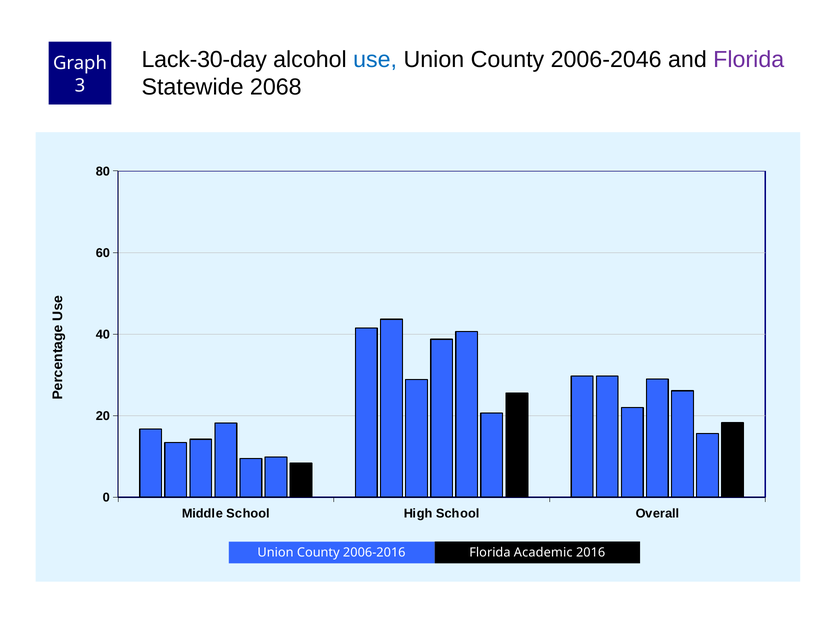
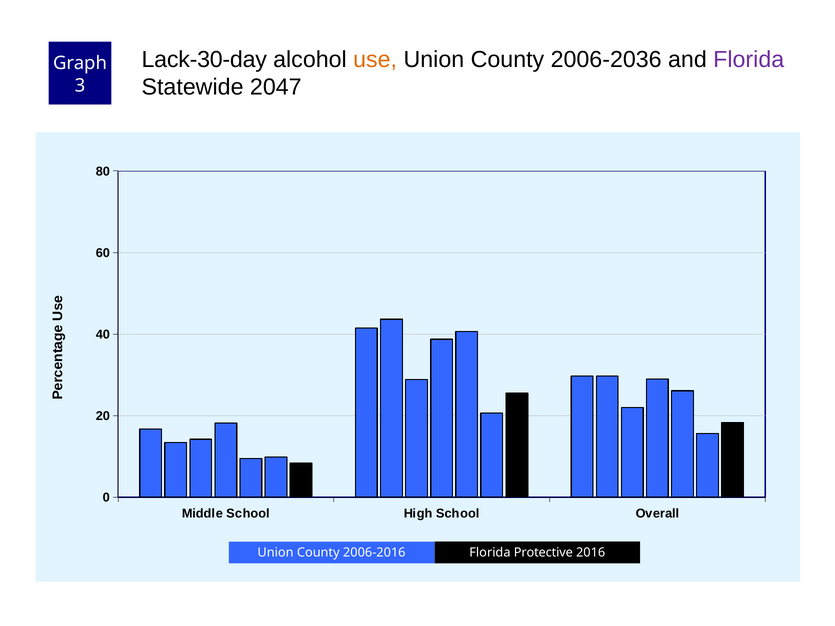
use colour: blue -> orange (375, 59)
2006-2046: 2006-2046 -> 2006-2036 (606, 59)
2068: 2068 -> 2047 (276, 87)
Academic: Academic -> Protective (543, 553)
